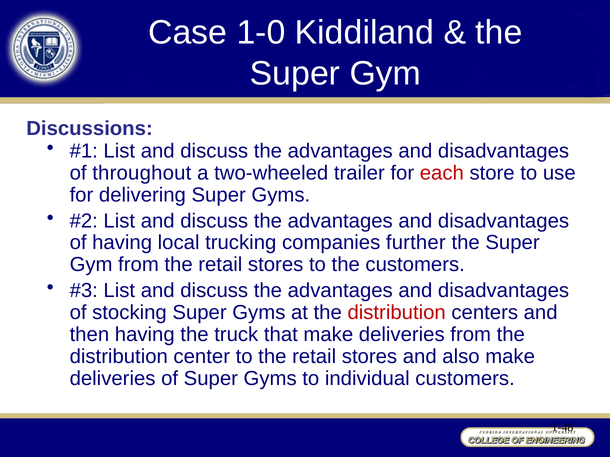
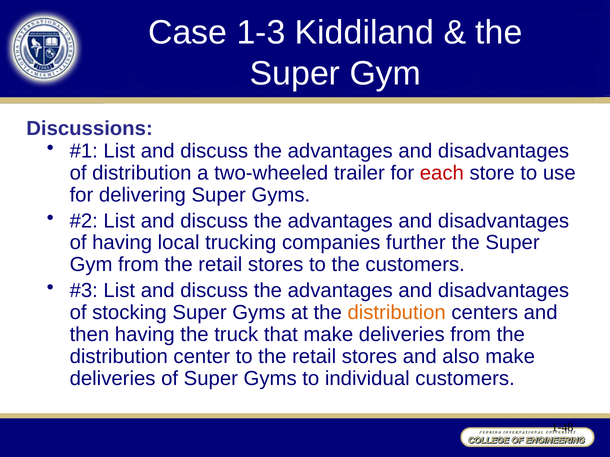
1-0: 1-0 -> 1-3 (261, 33)
of throughout: throughout -> distribution (142, 173)
distribution colour: red -> orange (397, 313)
